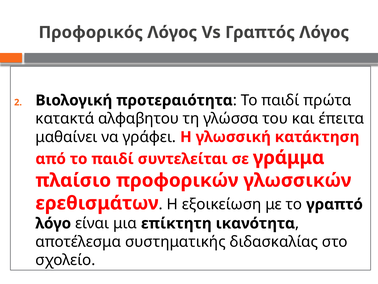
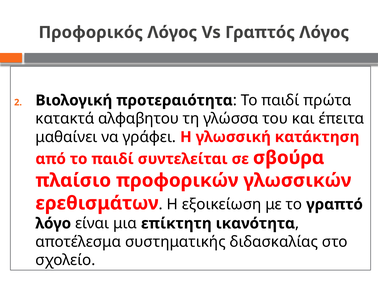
γράμμα: γράμμα -> σβούρα (289, 157)
